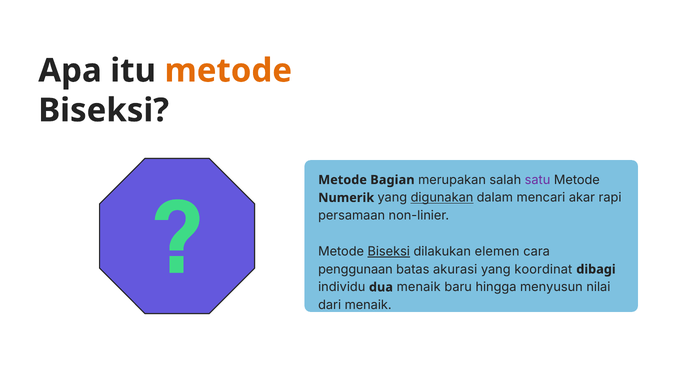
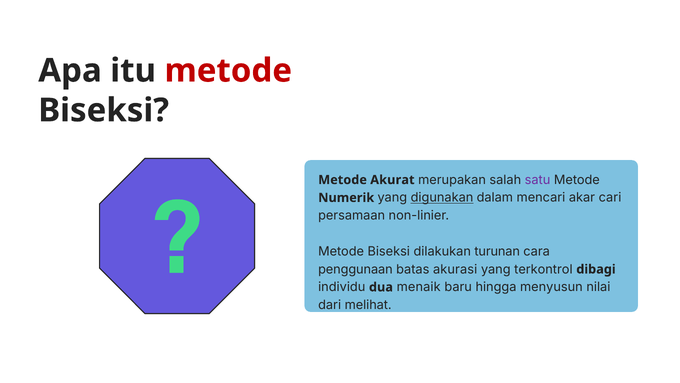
metode colour: orange -> red (228, 71)
Bagian: Bagian -> Akurat (392, 180)
rapi: rapi -> cari (610, 198)
Biseksi underline: present -> none (389, 251)
elemen: elemen -> turunan (497, 251)
koordinat: koordinat -> terkontrol (543, 269)
dari menaik: menaik -> melihat (368, 305)
